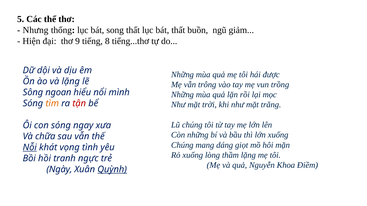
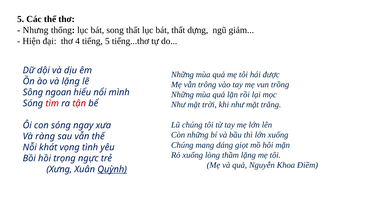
buồn: buồn -> dựng (198, 30)
9: 9 -> 4 (78, 41)
tiếng 8: 8 -> 5 (107, 41)
tìm colour: orange -> red (52, 104)
chữa: chữa -> ràng (45, 137)
Nỗi underline: present -> none (30, 148)
tranh: tranh -> trọng (65, 159)
Ngày: Ngày -> Xưng (59, 170)
